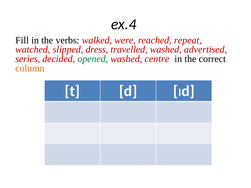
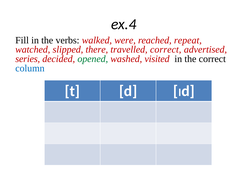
dress: dress -> there (97, 50)
travelled washed: washed -> correct (166, 50)
centre: centre -> visited (157, 59)
column colour: orange -> blue (30, 68)
